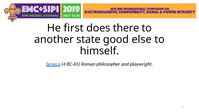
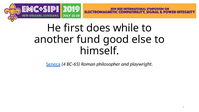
there: there -> while (126, 28)
state: state -> fund (88, 39)
